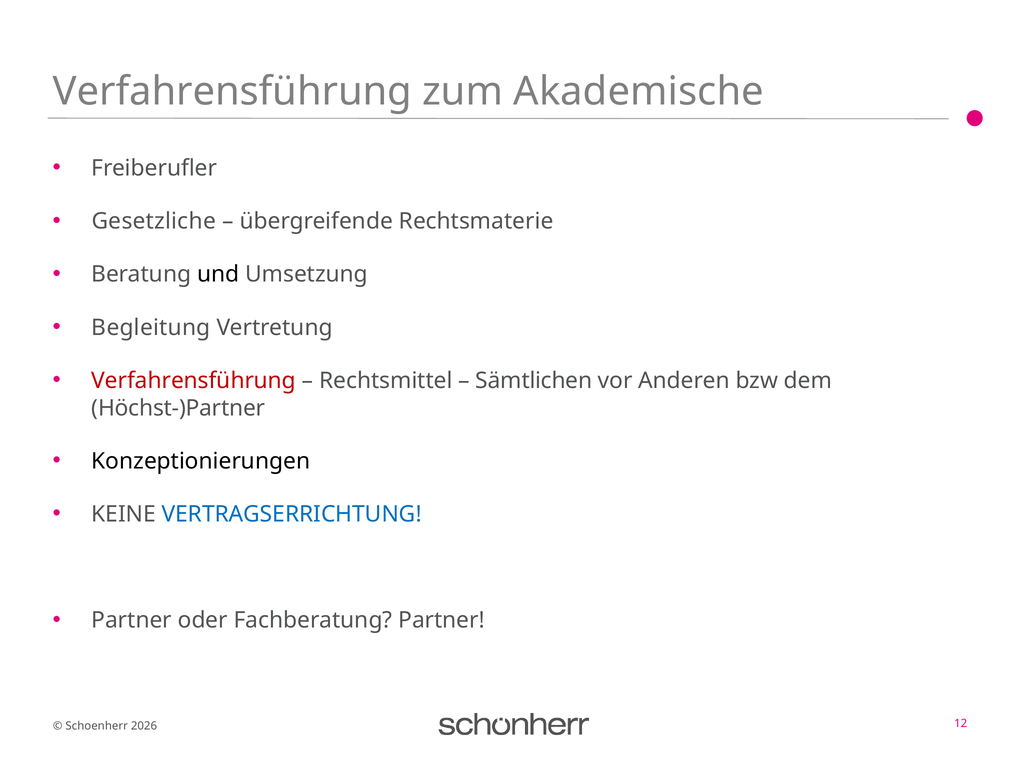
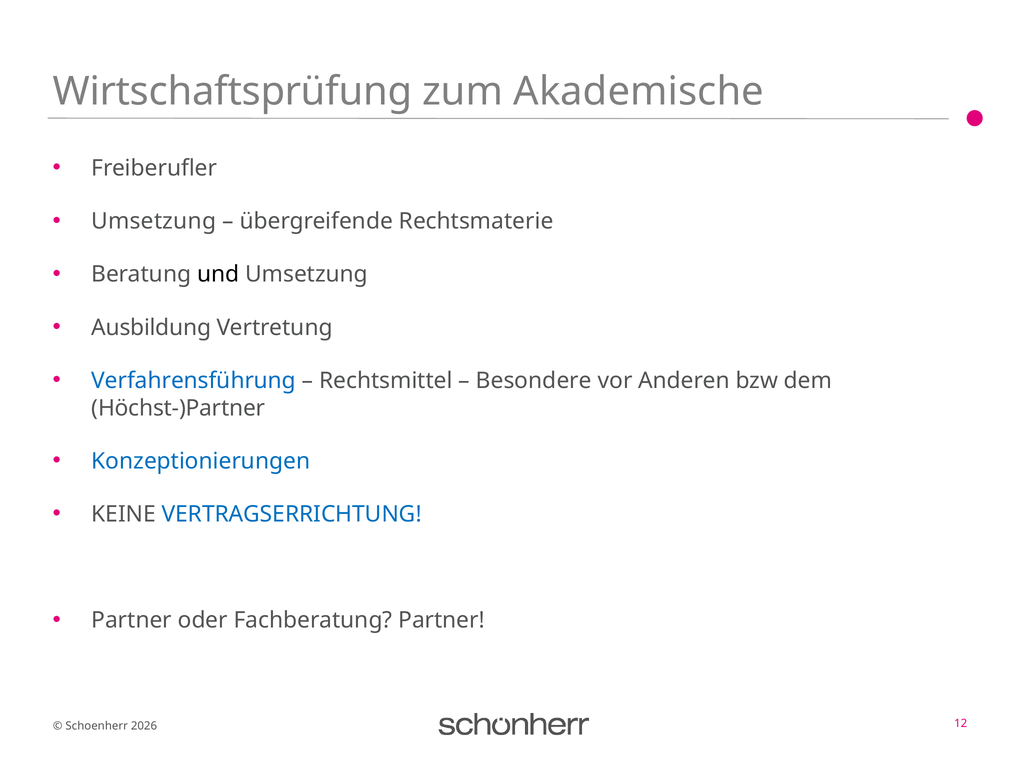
Verfahrensführung: Verfahrensführung -> Wirtschaftsprüfung (232, 92)
Gesetzliche: Gesetzliche -> Umsetzung (154, 222)
Begleitung: Begleitung -> Ausbildung (151, 328)
Verfahrensführung colour: red -> blue (194, 381)
Sämtlichen: Sämtlichen -> Besondere (534, 381)
Konzeptionierungen colour: black -> blue (201, 462)
